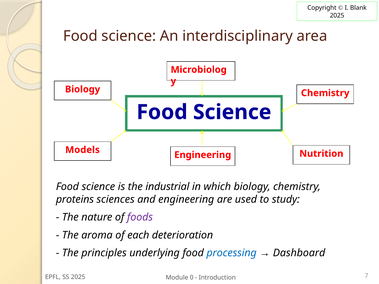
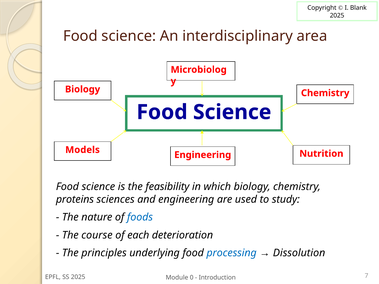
industrial: industrial -> feasibility (167, 187)
foods colour: purple -> blue (140, 217)
aroma: aroma -> course (97, 235)
Dashboard: Dashboard -> Dissolution (299, 253)
